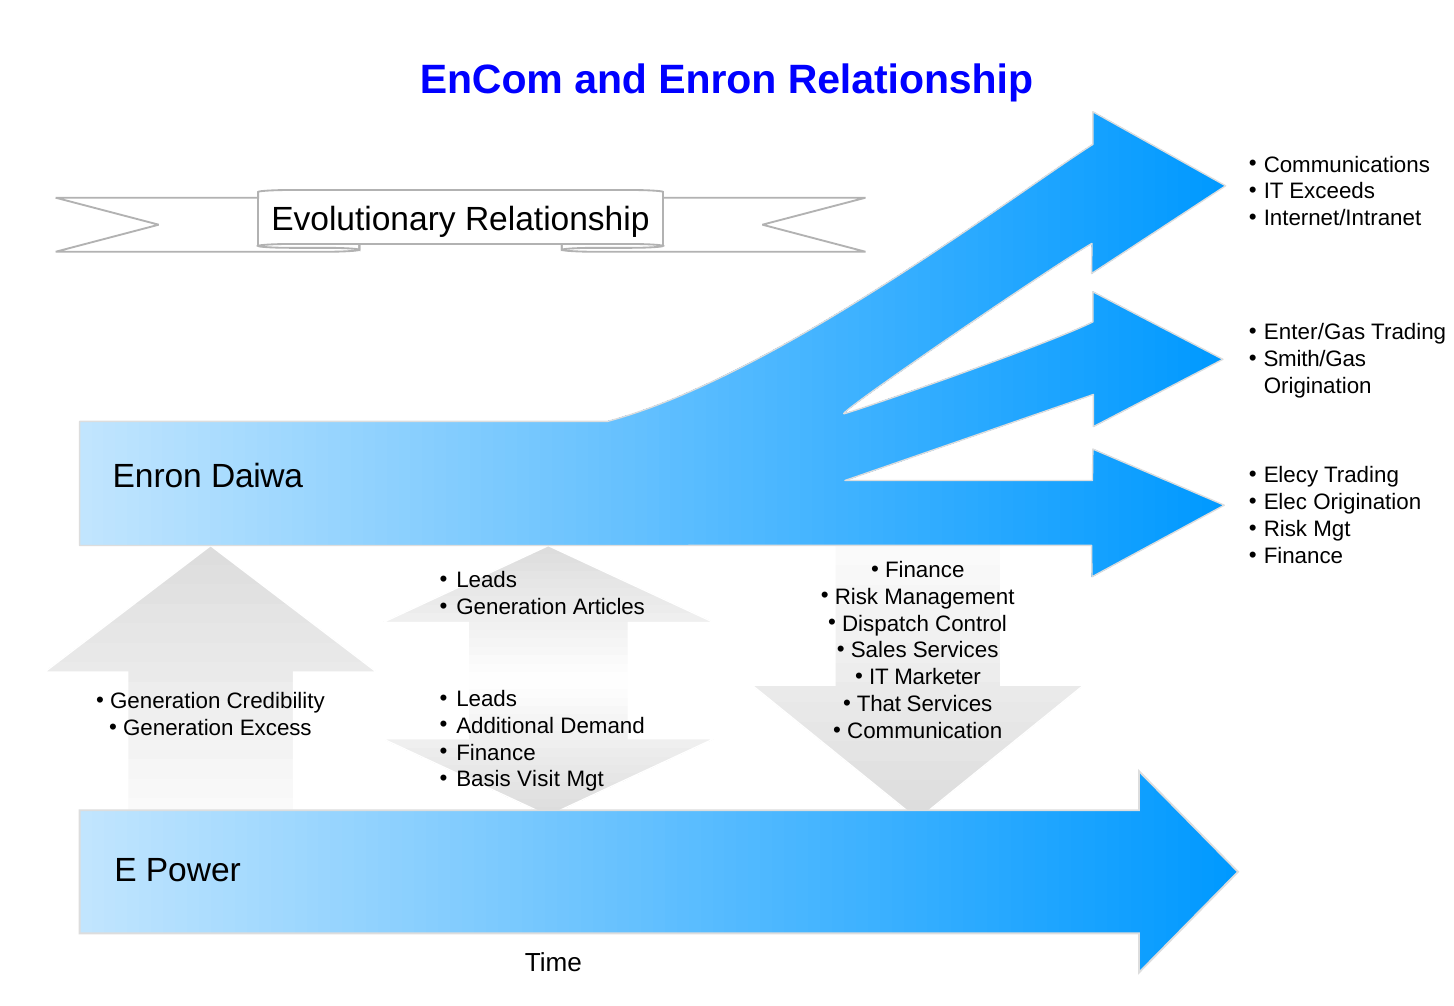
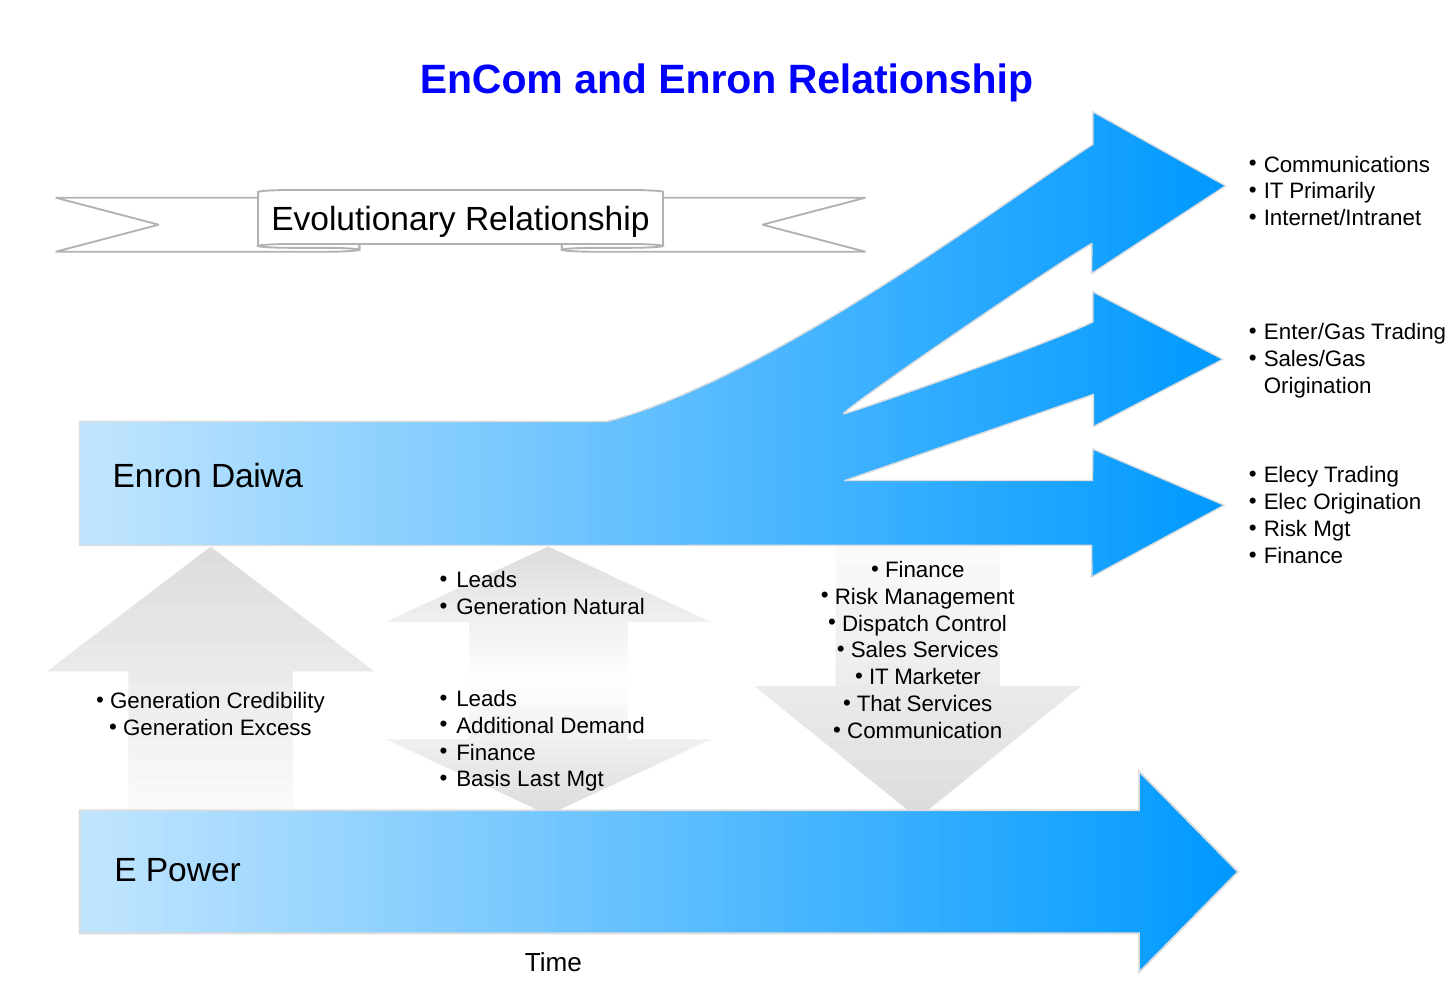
Exceeds: Exceeds -> Primarily (1332, 192)
Smith/Gas: Smith/Gas -> Sales/Gas (1315, 359)
Articles: Articles -> Natural (609, 608)
Visit: Visit -> Last (539, 780)
